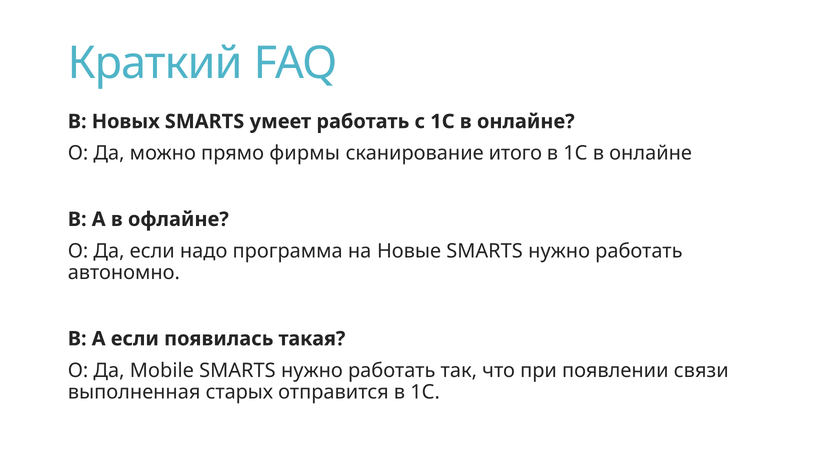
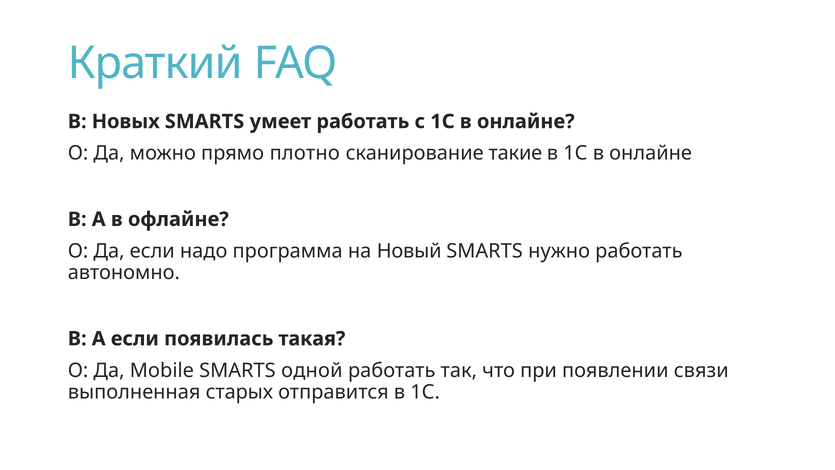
фирмы: фирмы -> плотно (305, 153)
итого: итого -> такие (515, 153)
Новые: Новые -> Новый (409, 251)
Mobile SMARTS нужно: нужно -> одной (312, 370)
